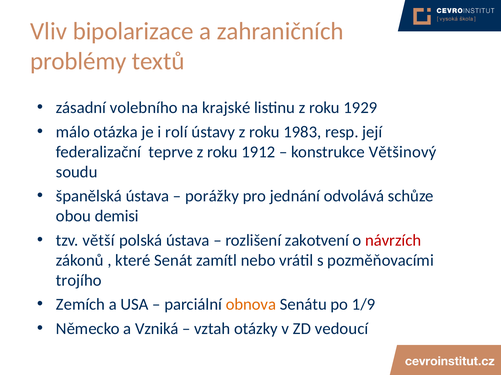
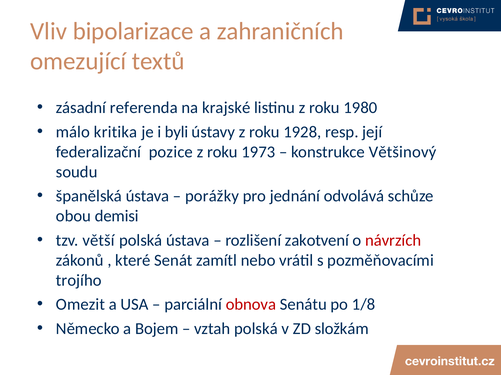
problémy: problémy -> omezující (78, 61)
volebního: volebního -> referenda (144, 108)
1929: 1929 -> 1980 (360, 108)
otázka: otázka -> kritika (116, 132)
rolí: rolí -> byli (177, 132)
1983: 1983 -> 1928 (302, 132)
teprve: teprve -> pozice (171, 152)
1912: 1912 -> 1973 (258, 152)
Zemích: Zemích -> Omezit (80, 305)
obnova colour: orange -> red (251, 305)
1/9: 1/9 -> 1/8 (364, 305)
Vzniká: Vzniká -> Bojem (157, 329)
vztah otázky: otázky -> polská (256, 329)
vedoucí: vedoucí -> složkám (342, 329)
